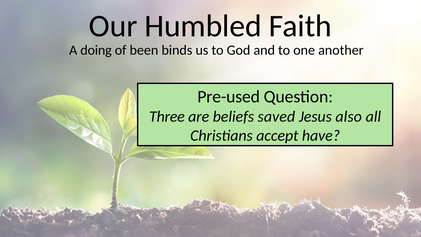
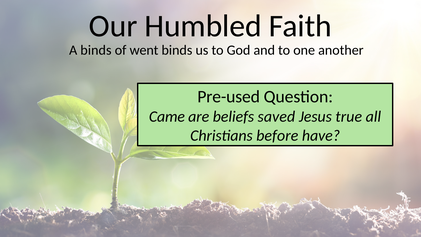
A doing: doing -> binds (96, 50)
been: been -> went (144, 50)
Three: Three -> Came (167, 117)
also: also -> true (349, 117)
accept: accept -> before (277, 135)
